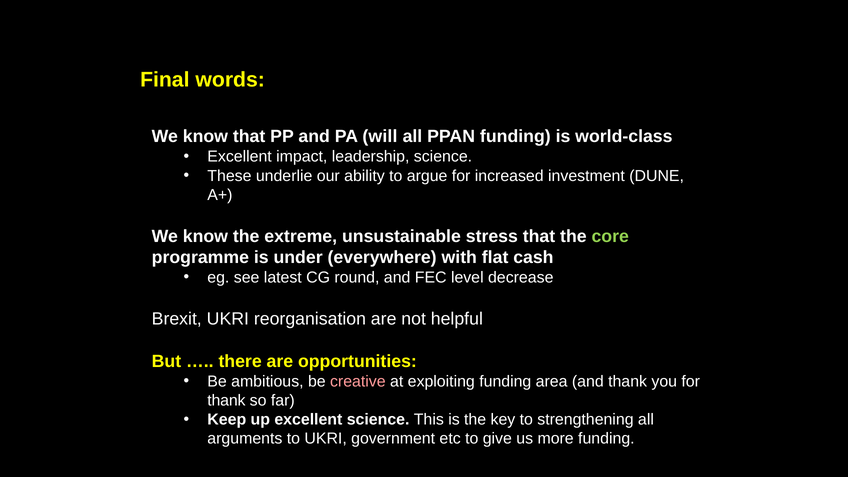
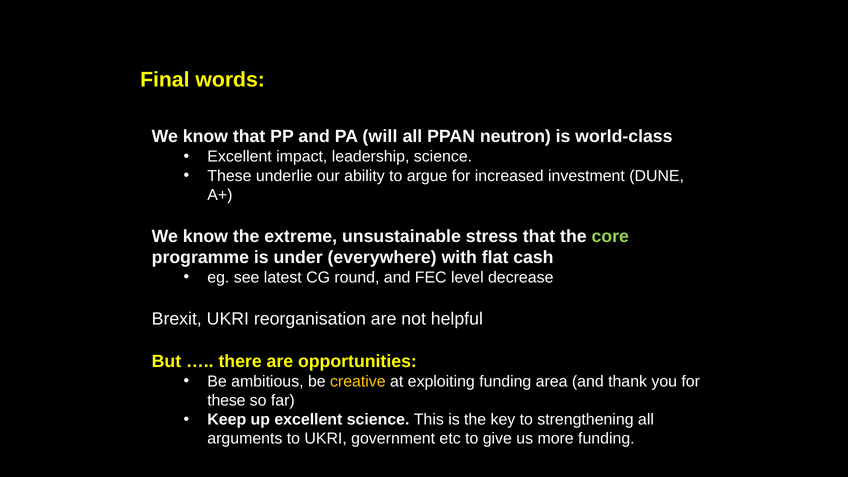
PPAN funding: funding -> neutron (515, 137)
creative colour: pink -> yellow (358, 381)
thank: thank -> these (226, 401)
